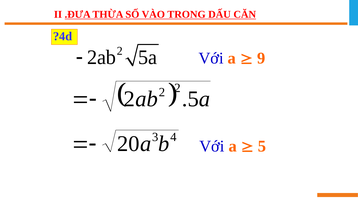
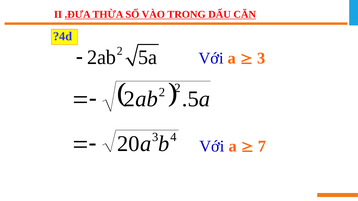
9: 9 -> 3 (261, 58)
5: 5 -> 7 (262, 146)
